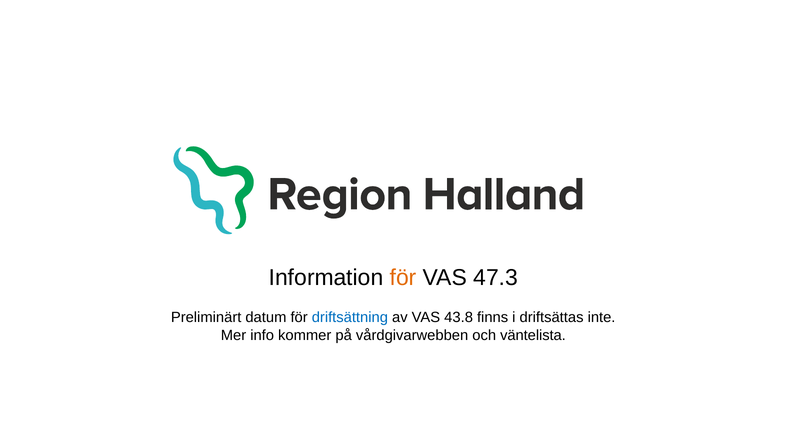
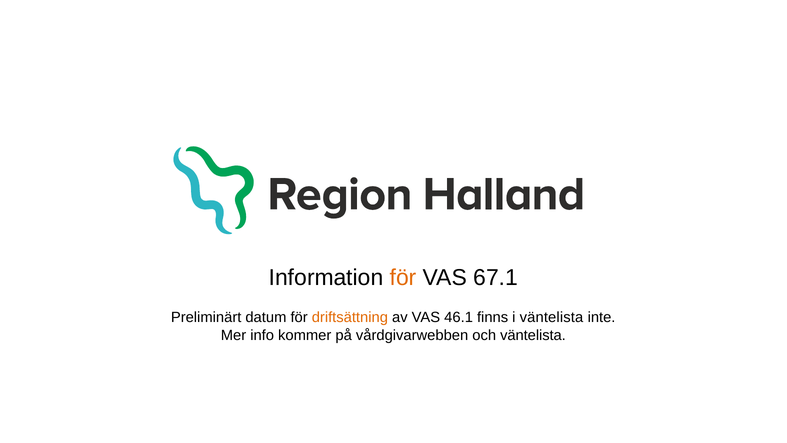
47.3: 47.3 -> 67.1 (496, 277)
driftsättning colour: blue -> orange (350, 317)
43.8: 43.8 -> 46.1 (459, 317)
i driftsättas: driftsättas -> väntelista (551, 317)
